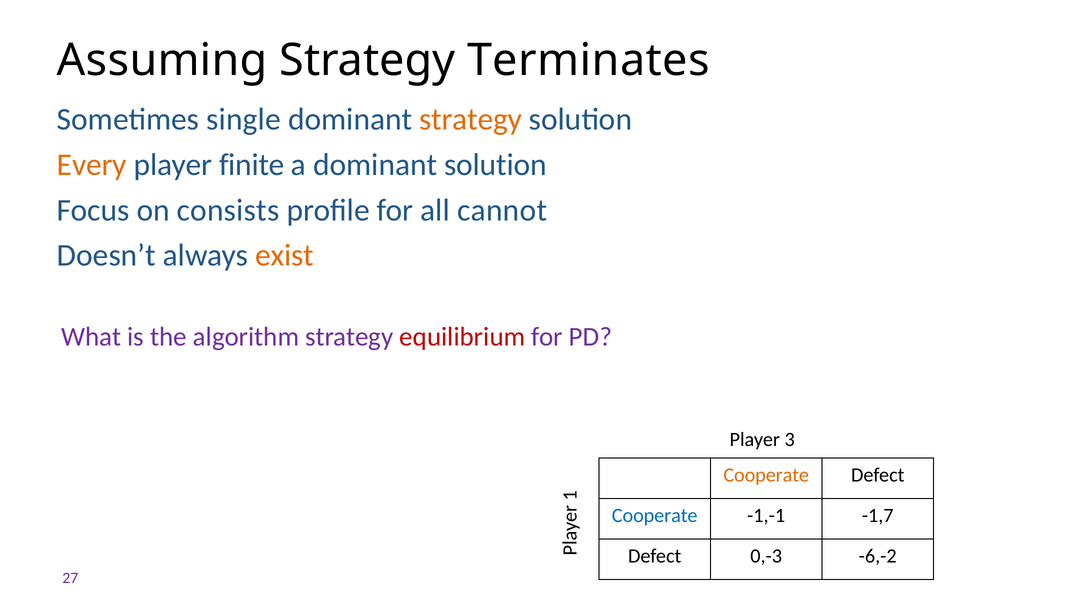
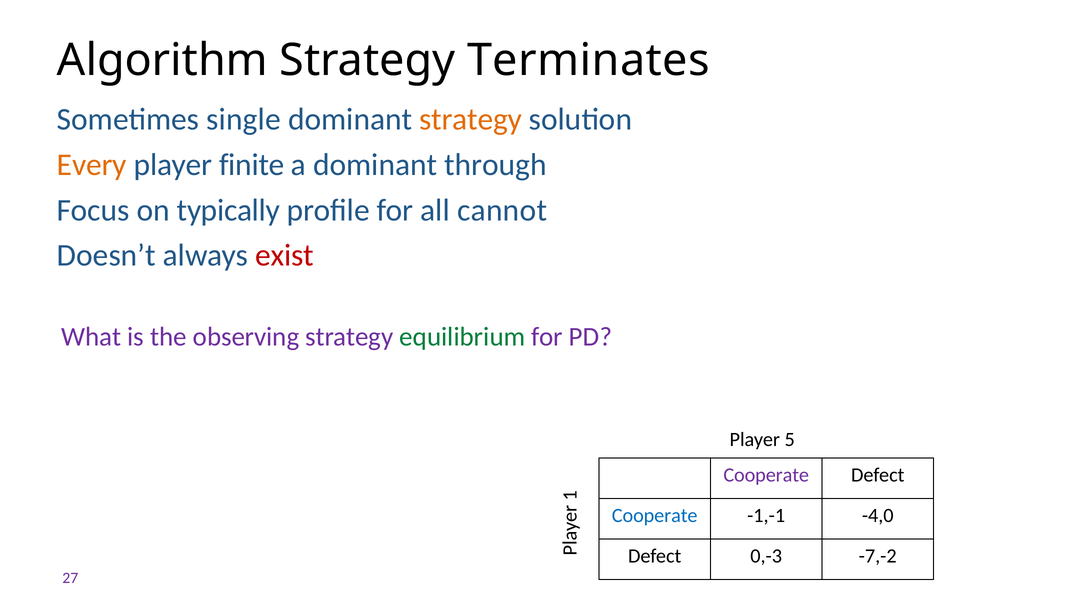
Assuming: Assuming -> Algorithm (162, 61)
dominant solution: solution -> through (495, 165)
consists: consists -> typically (228, 210)
exist colour: orange -> red (285, 256)
algorithm: algorithm -> observing (246, 337)
equilibrium colour: red -> green (462, 337)
3: 3 -> 5 (790, 439)
Cooperate colour: orange -> purple (766, 475)
-1,7: -1,7 -> -4,0 (878, 515)
-6,-2: -6,-2 -> -7,-2 (878, 556)
